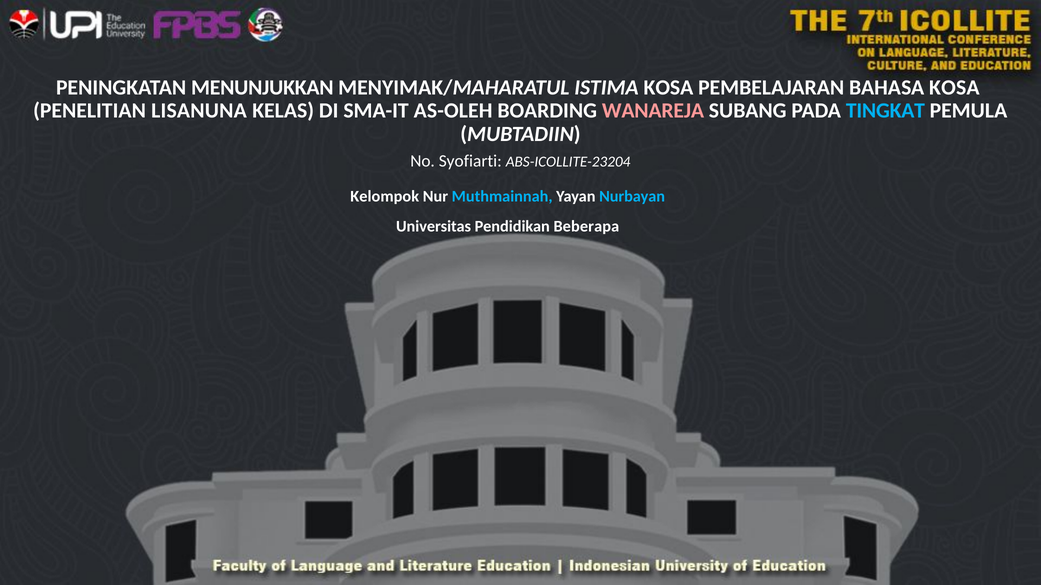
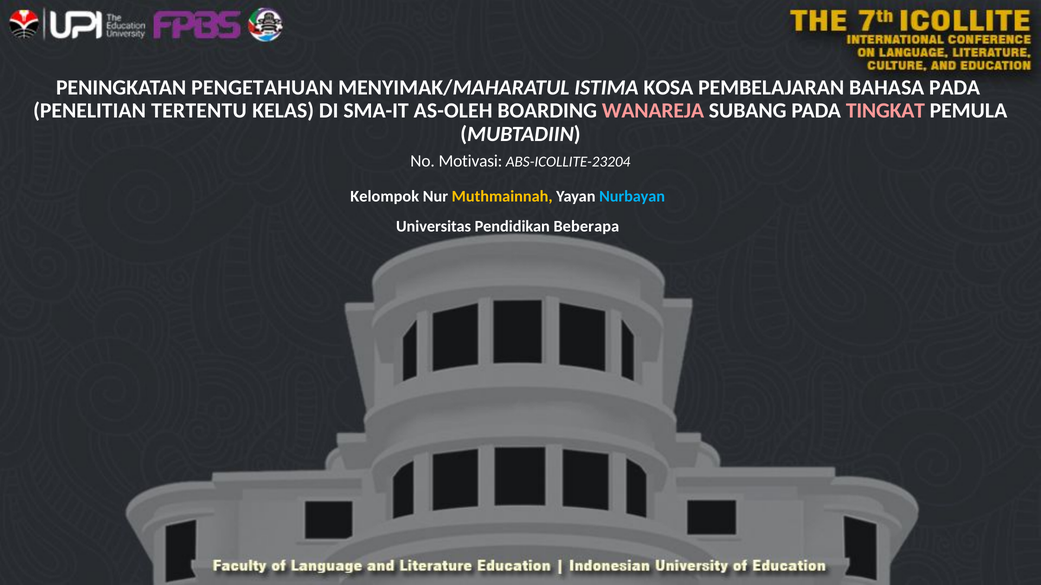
MENUNJUKKAN: MENUNJUKKAN -> PENGETAHUAN (262, 87)
BAHASA KOSA: KOSA -> PADA (955, 87)
LISANUNA: LISANUNA -> TERTENTU (199, 111)
TINGKAT colour: light blue -> pink (885, 111)
Syofiarti: Syofiarti -> Motivasi (470, 161)
Muthmainnah colour: light blue -> yellow (502, 196)
